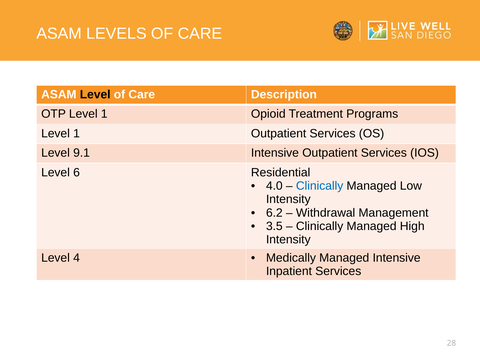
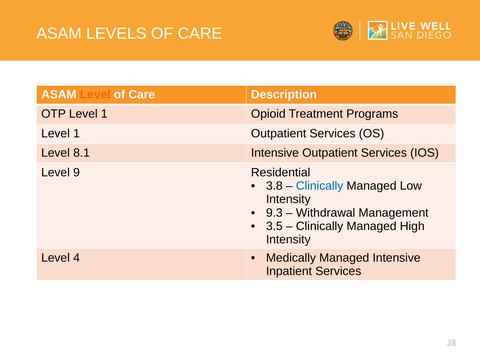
Level colour: black -> orange (95, 95)
9.1: 9.1 -> 8.1 (82, 153)
6: 6 -> 9 (77, 172)
4.0: 4.0 -> 3.8 (274, 186)
6.2: 6.2 -> 9.3 (274, 213)
